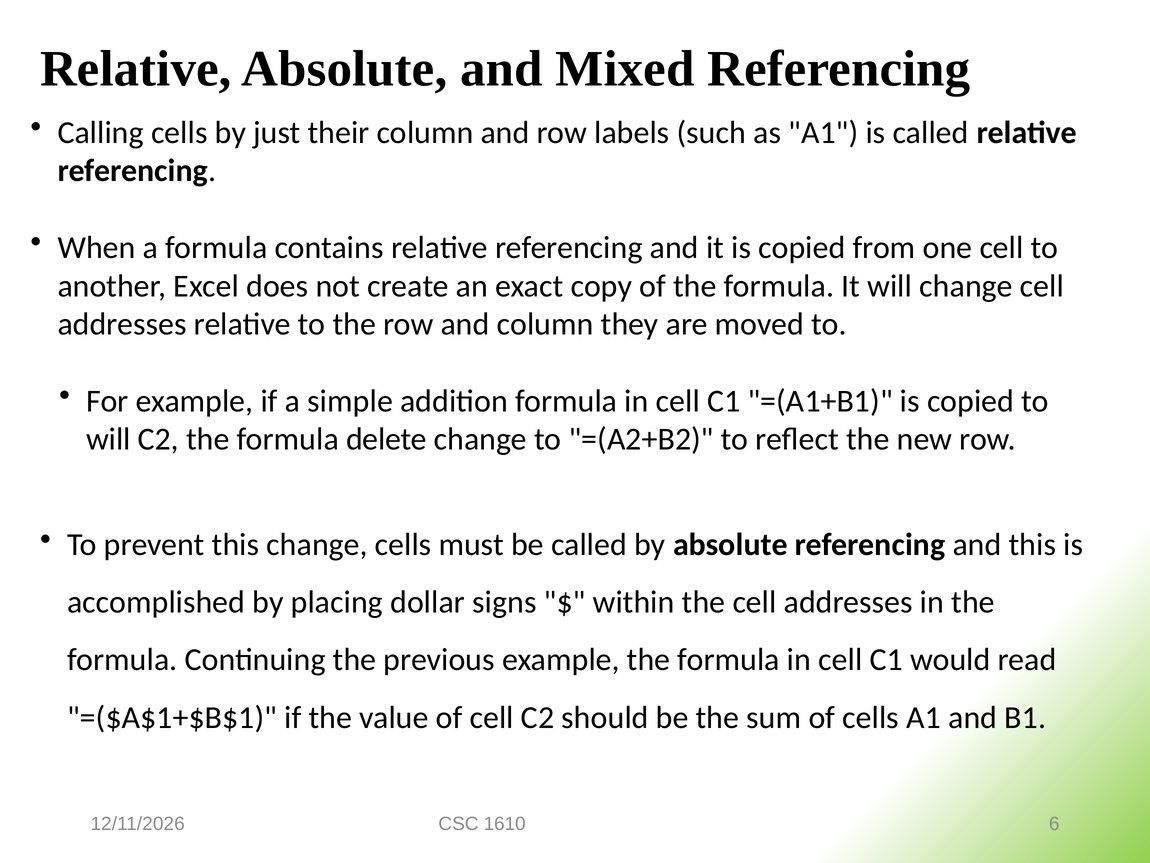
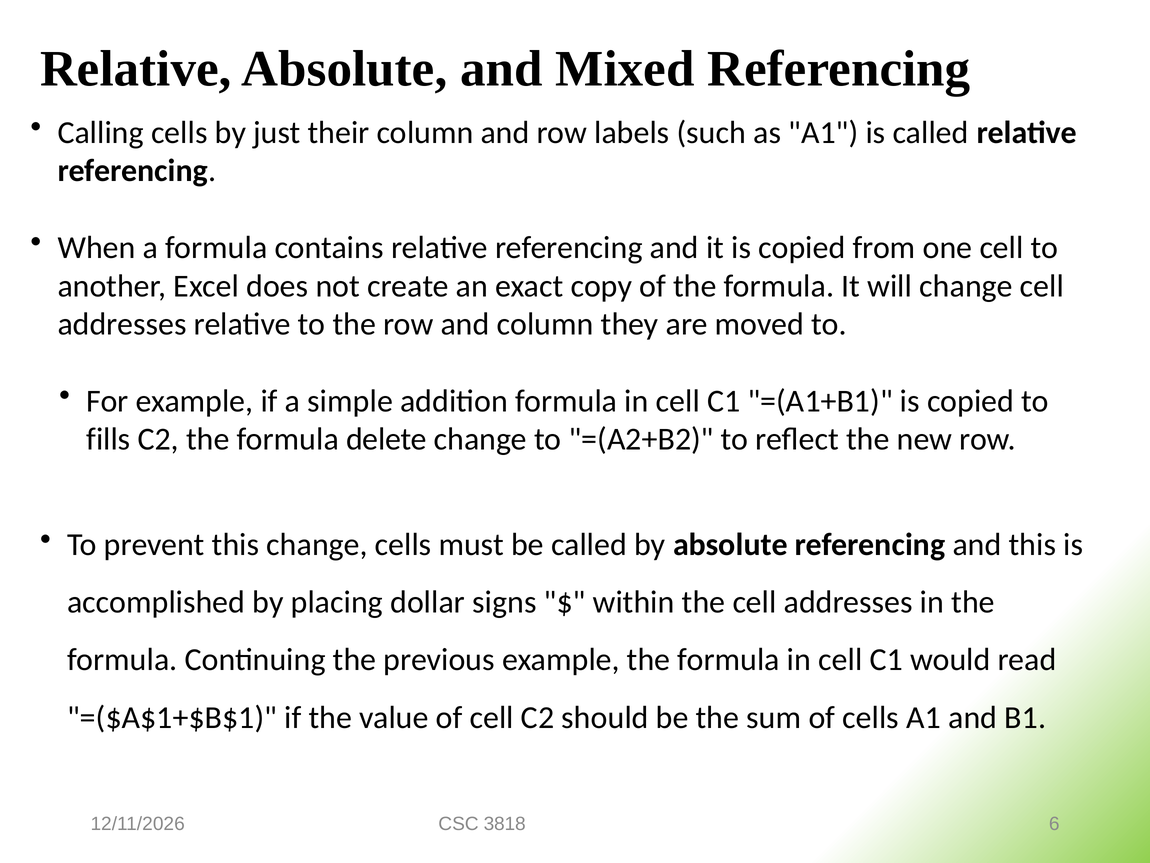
will: will -> fills (108, 439)
1610: 1610 -> 3818 (505, 824)
